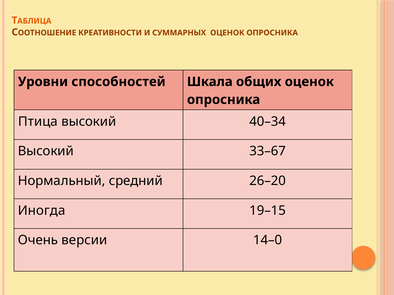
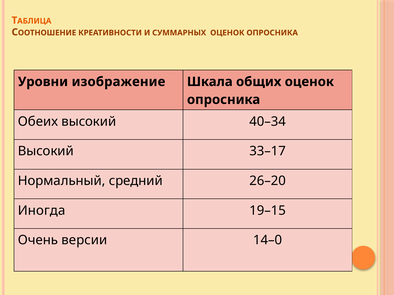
способностей: способностей -> изображение (118, 82)
Птица: Птица -> Обеих (38, 122)
33–67: 33–67 -> 33–17 (268, 151)
